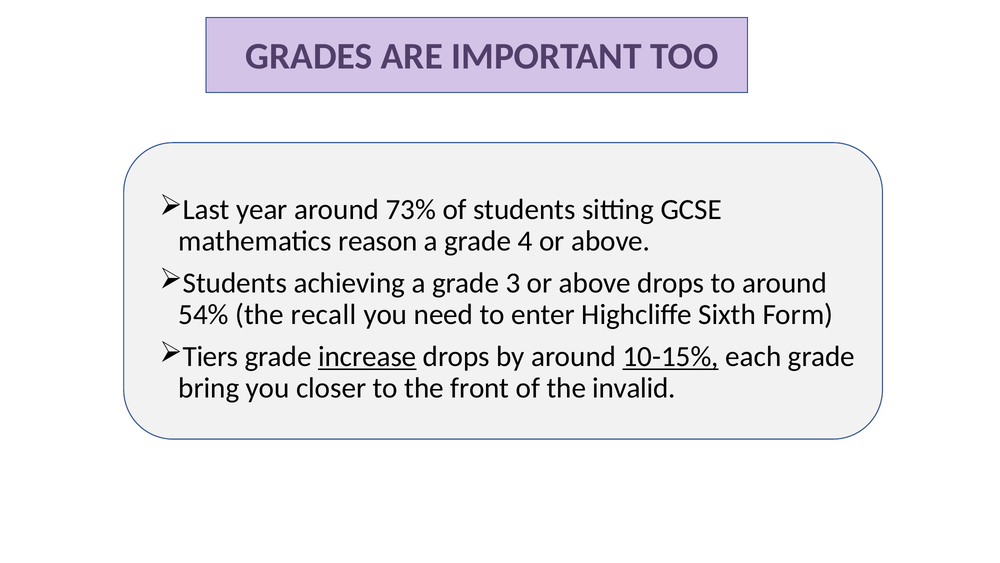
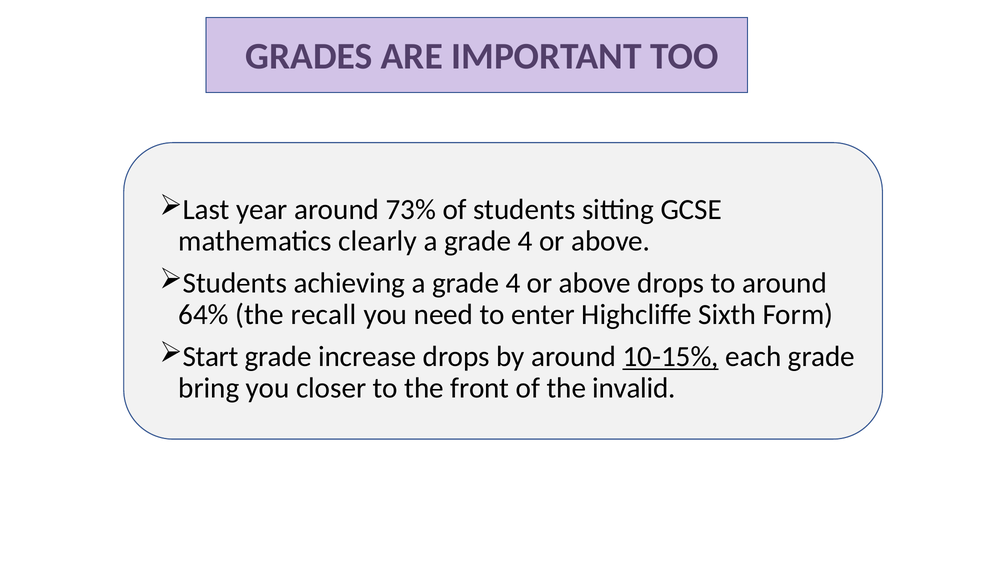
reason: reason -> clearly (378, 241)
achieving a grade 3: 3 -> 4 (513, 283)
54%: 54% -> 64% (204, 314)
Tiers: Tiers -> Start (211, 356)
increase underline: present -> none (367, 356)
